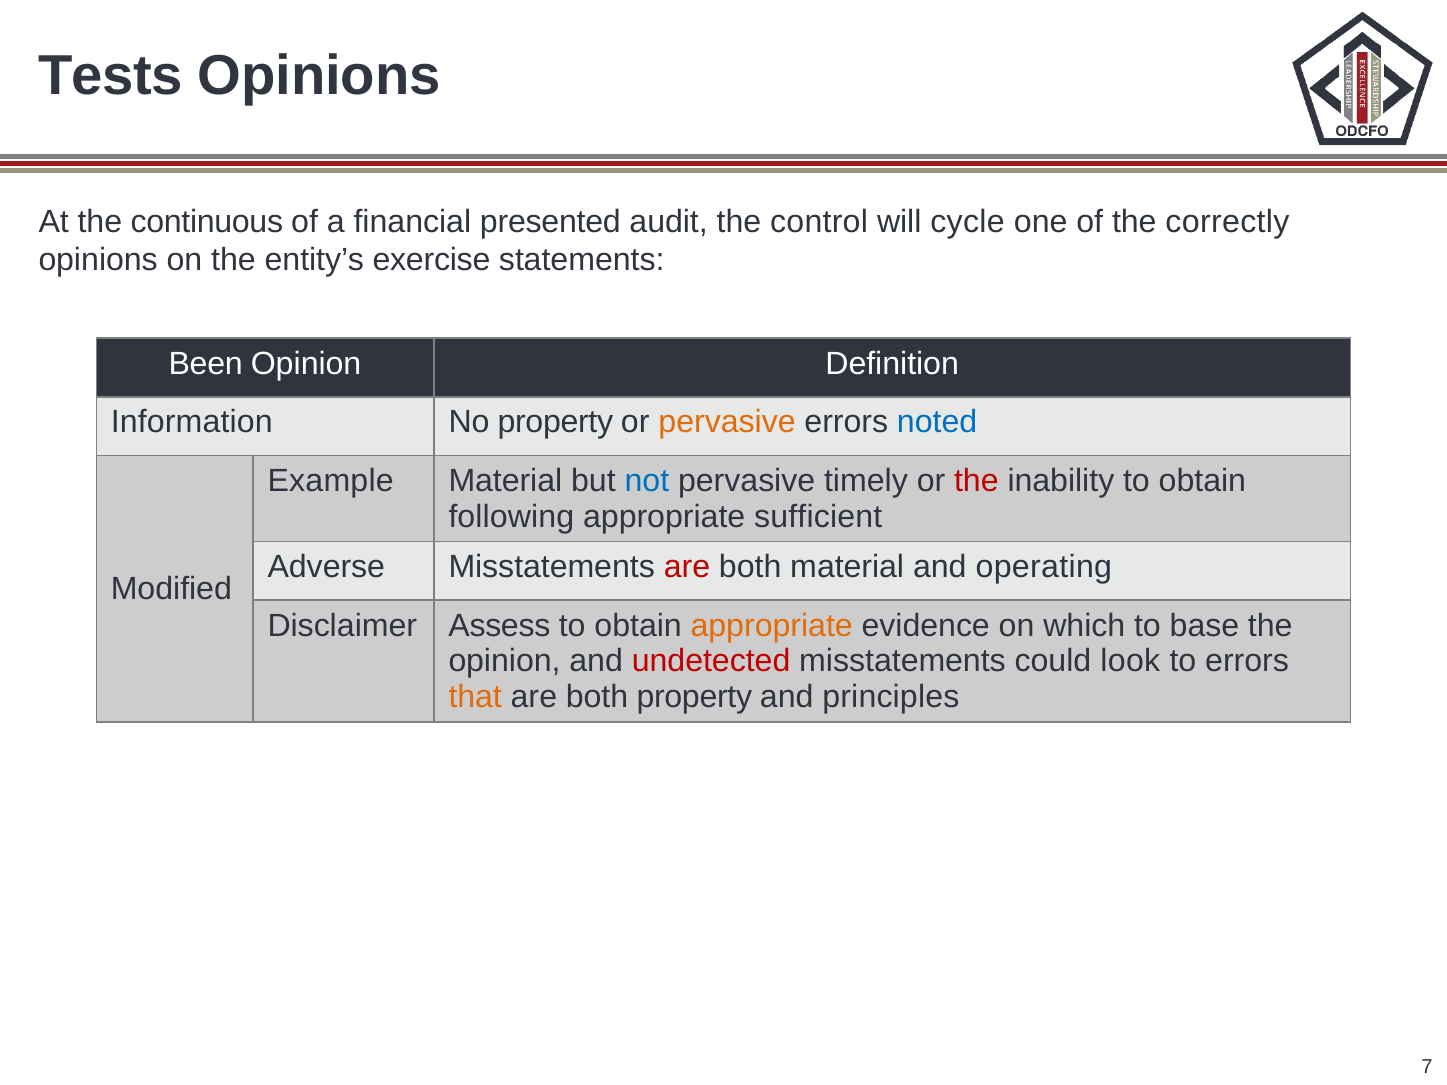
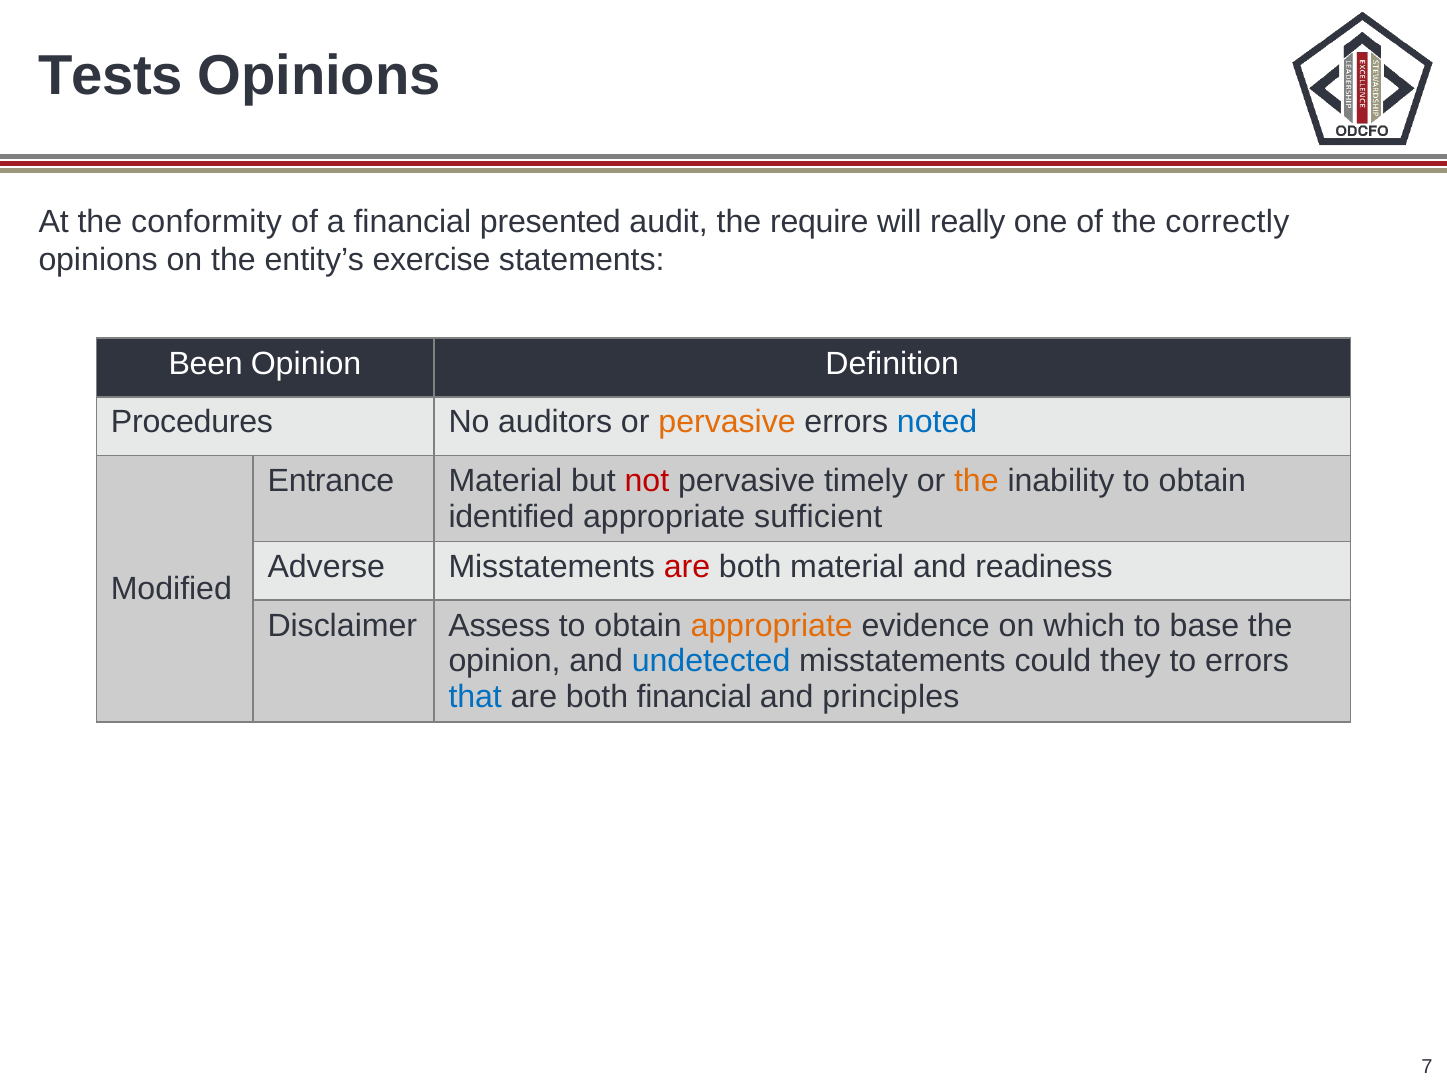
continuous: continuous -> conformity (207, 222)
control: control -> require (819, 222)
cycle: cycle -> really (968, 222)
Information: Information -> Procedures (192, 422)
No property: property -> auditors (555, 422)
Example: Example -> Entrance (331, 481)
not colour: blue -> red (647, 481)
the colour: red -> orange (976, 481)
following: following -> identified (512, 517)
operating: operating -> readiness (1044, 567)
undetected colour: red -> blue (711, 662)
look: look -> they (1130, 662)
that colour: orange -> blue (475, 697)
both property: property -> financial (694, 697)
